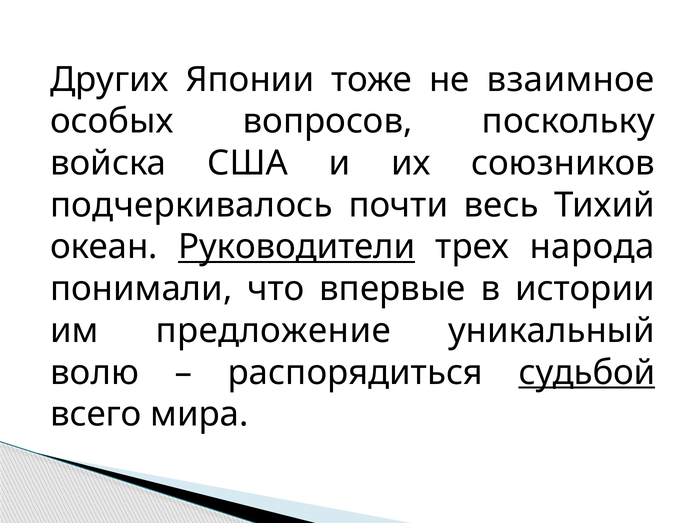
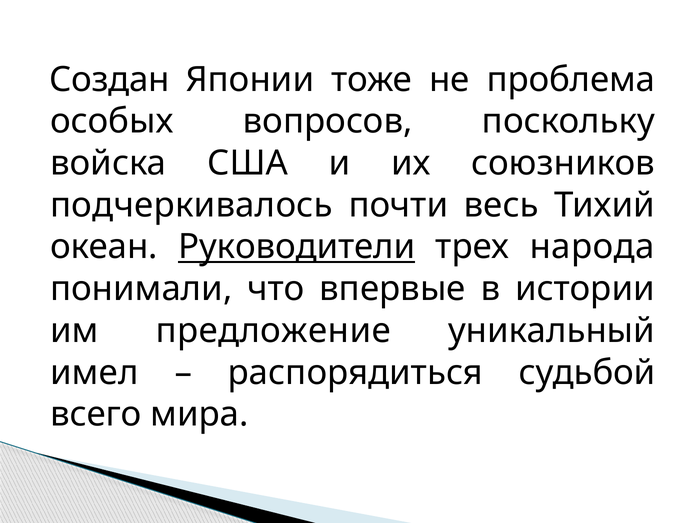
Других: Других -> Создан (110, 80)
взаимное: взаимное -> проблема (571, 80)
волю: волю -> имел (94, 372)
судьбой underline: present -> none (587, 372)
